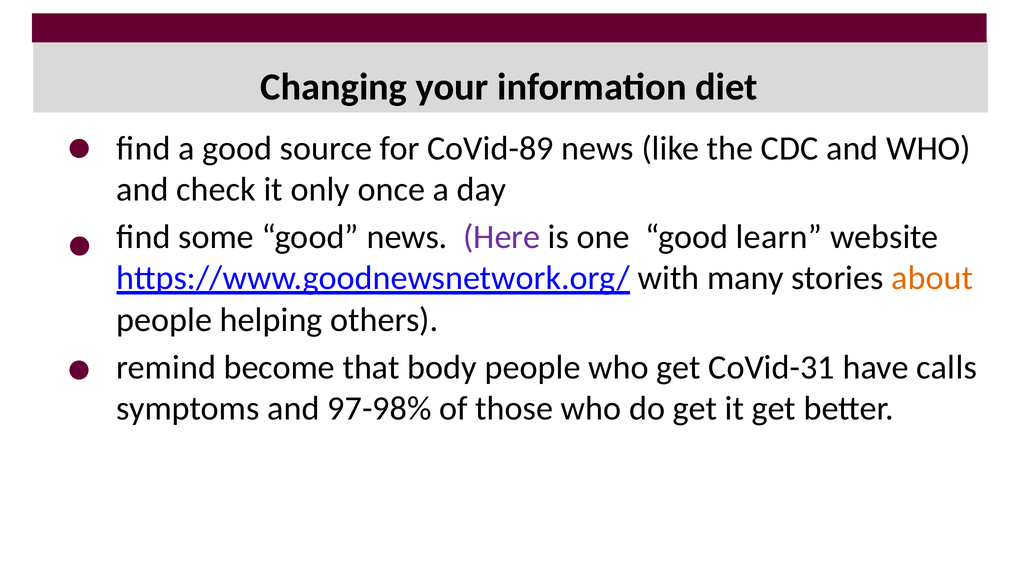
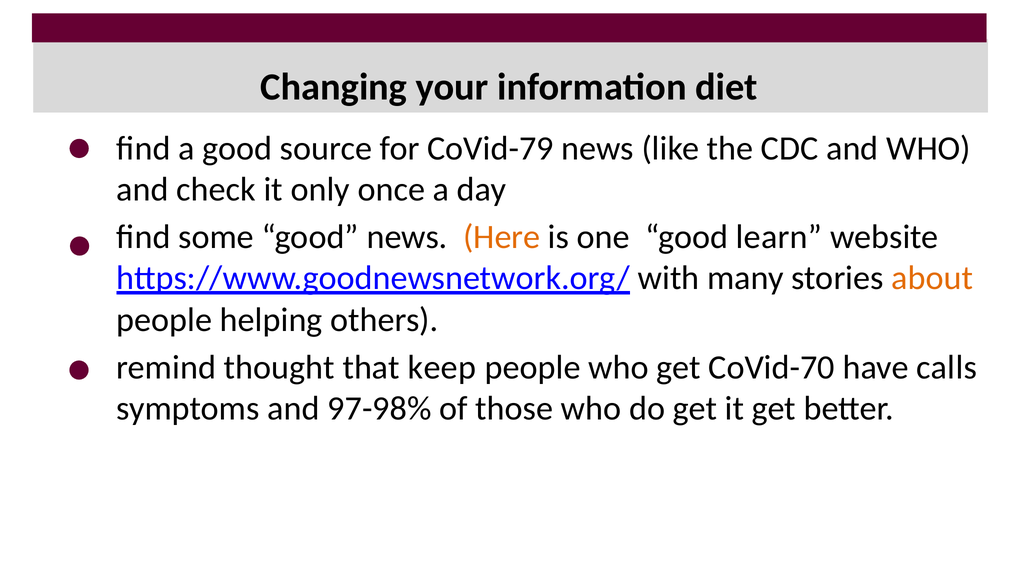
CoVid-89: CoVid-89 -> CoVid-79 (490, 149)
Here colour: purple -> orange (502, 237)
become: become -> thought (279, 368)
body: body -> keep (442, 368)
CoVid-31: CoVid-31 -> CoVid-70 (772, 368)
